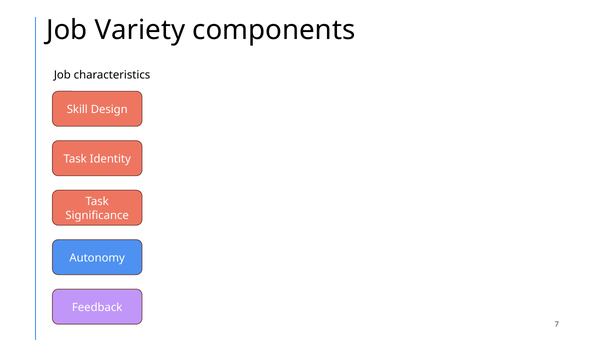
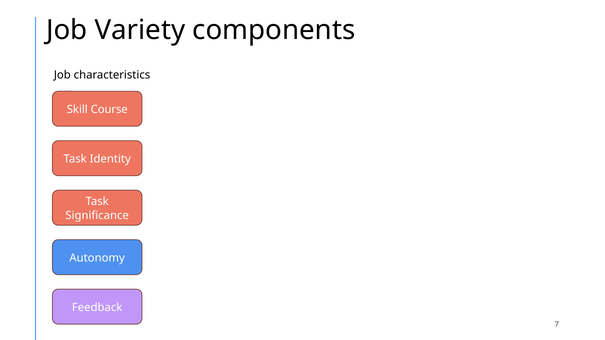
Design: Design -> Course (109, 110)
